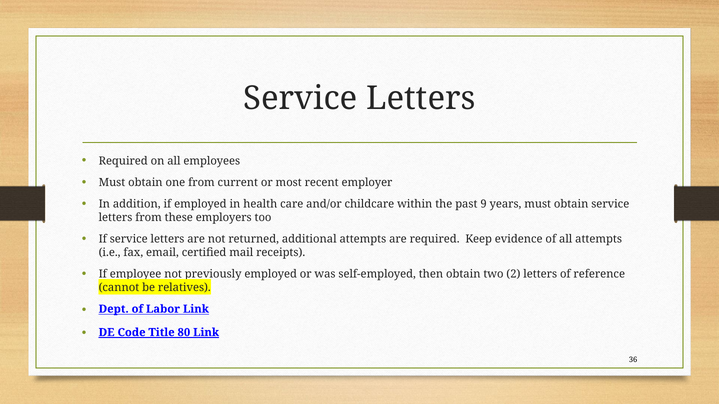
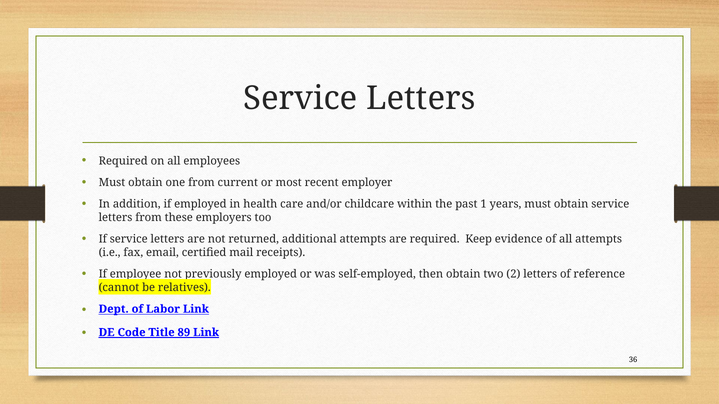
9: 9 -> 1 (484, 204)
80: 80 -> 89 (184, 333)
